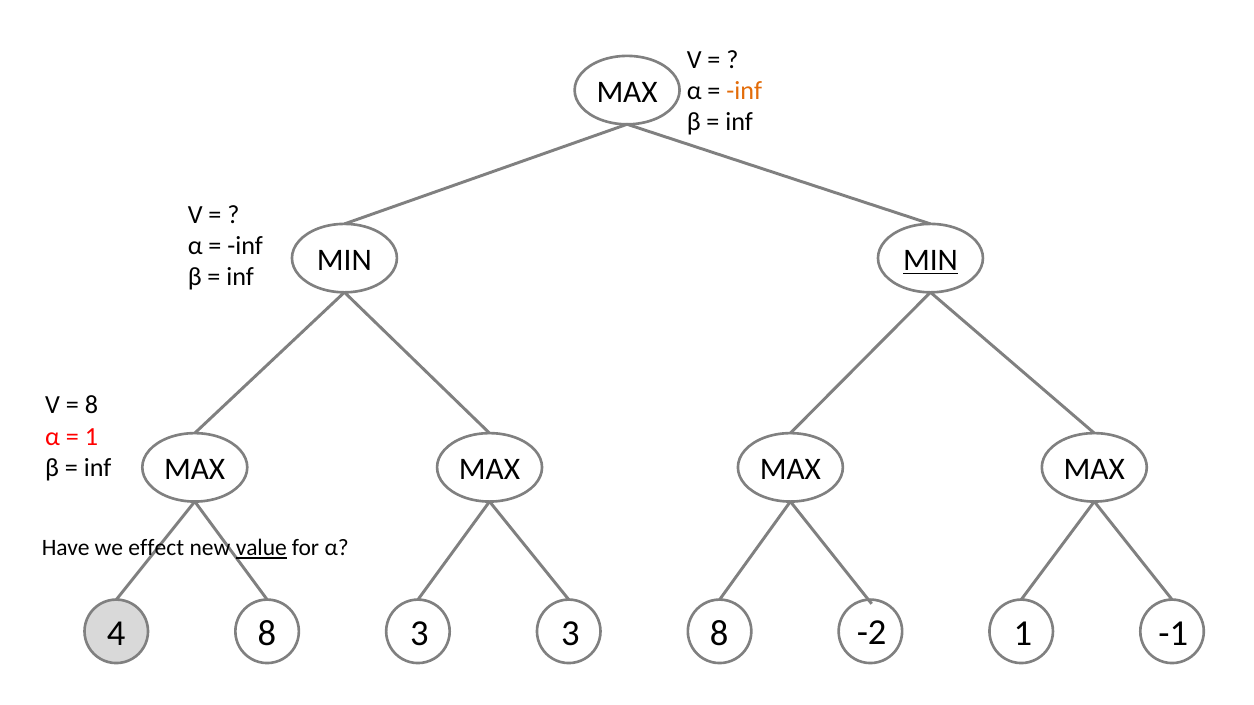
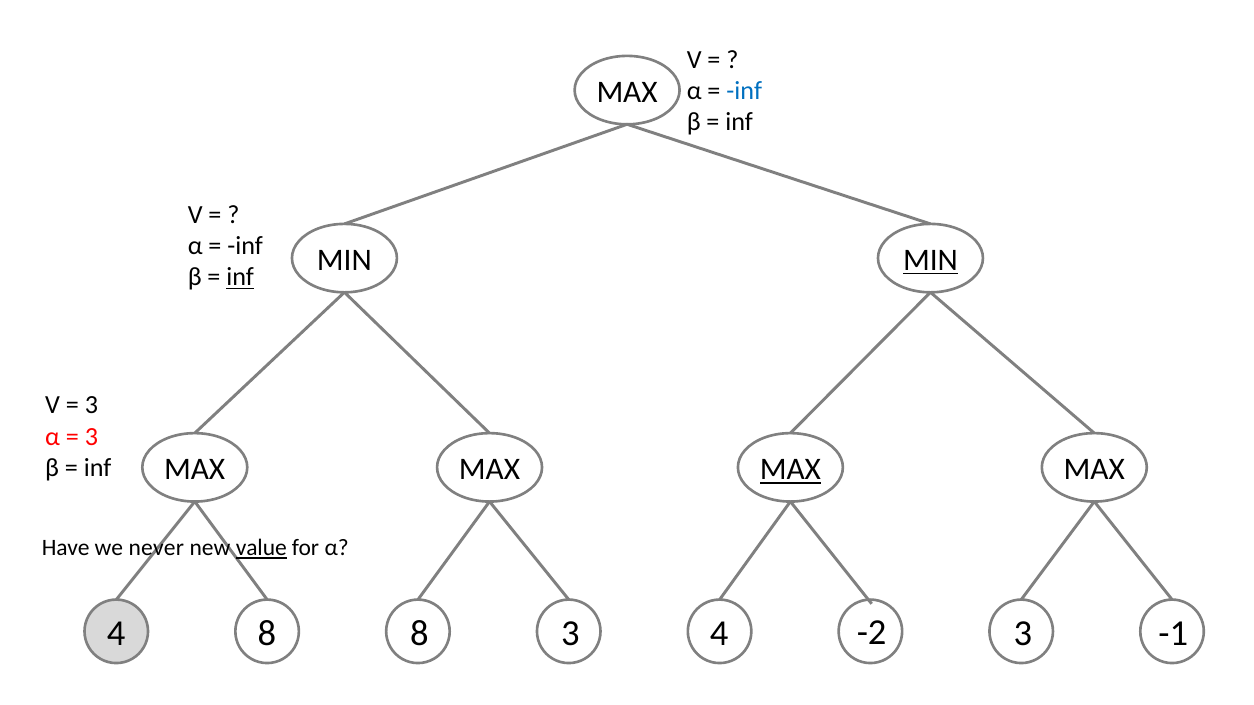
inf colour: orange -> blue (744, 91)
inf underline: none -> present (240, 278)
8: 8 -> 3 (91, 405)
1: 1 -> 3 (91, 437)
MAX underline: none -> present (790, 469)
effect: effect -> never (156, 548)
8 3: 3 -> 8 (419, 634)
3 8: 8 -> 4 (719, 634)
-2 1: 1 -> 3 (1023, 634)
